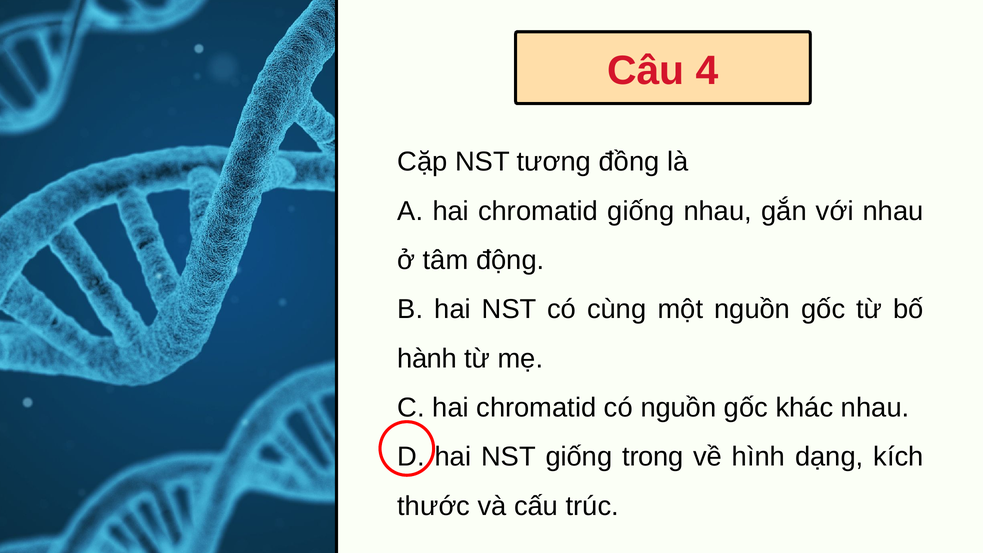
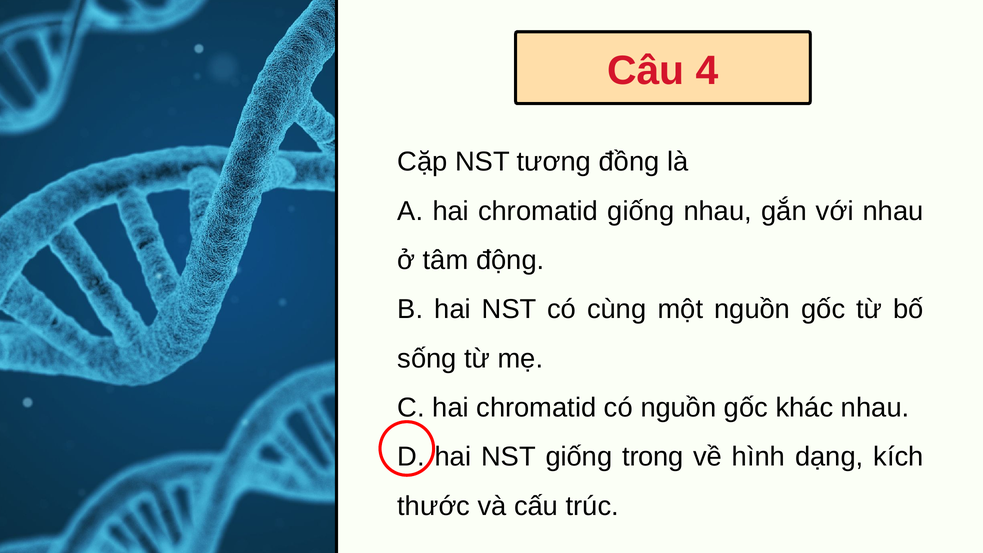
hành: hành -> sống (427, 359)
